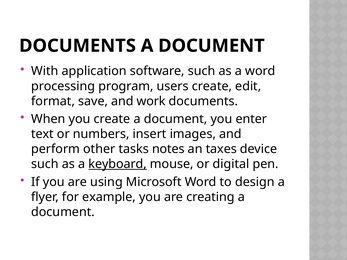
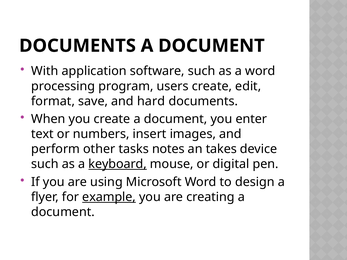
work: work -> hard (151, 101)
taxes: taxes -> takes (221, 149)
example underline: none -> present (109, 197)
